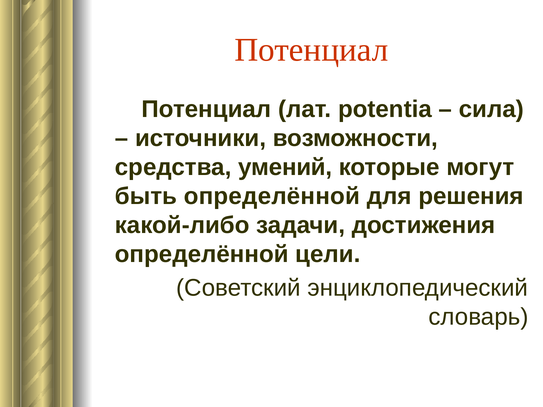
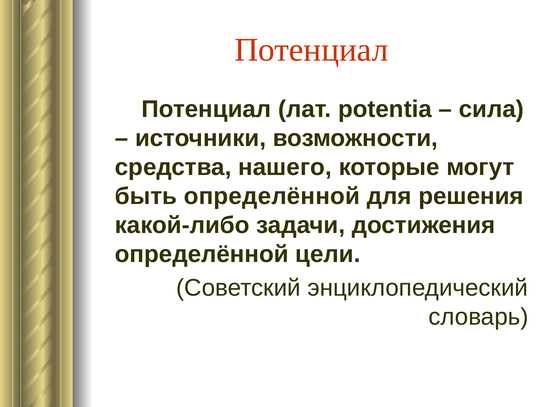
умений: умений -> нашего (285, 167)
